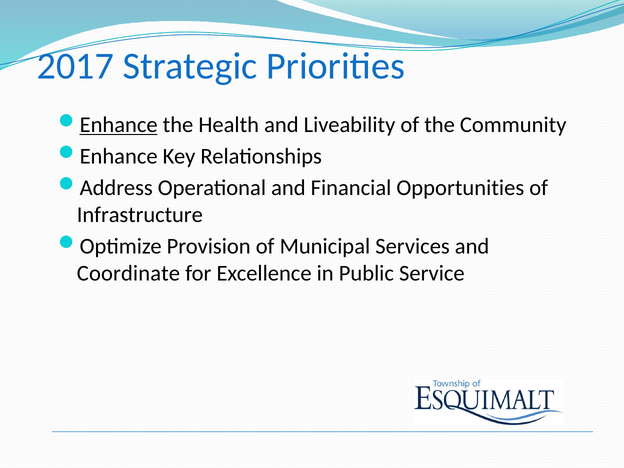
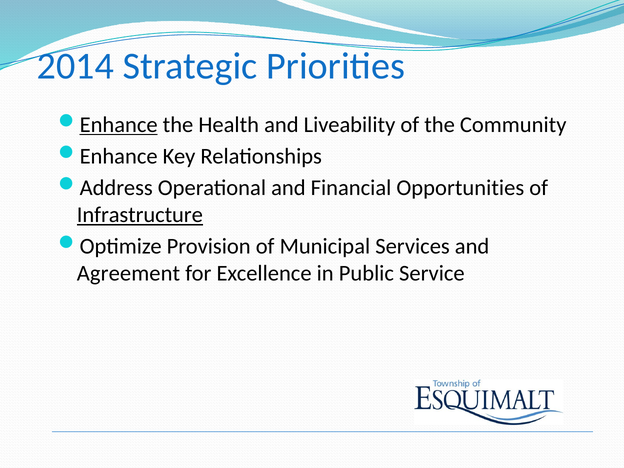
2017: 2017 -> 2014 (75, 66)
Infrastructure underline: none -> present (140, 215)
Coordinate: Coordinate -> Agreement (128, 273)
